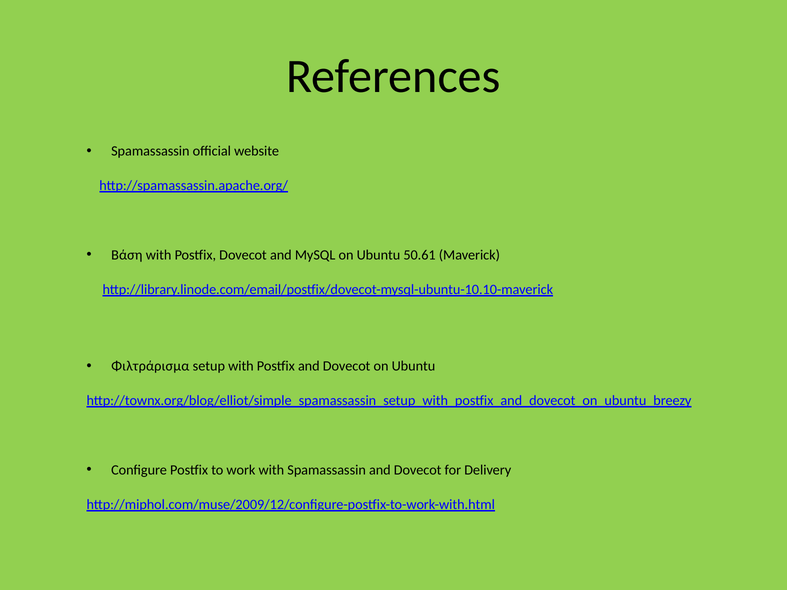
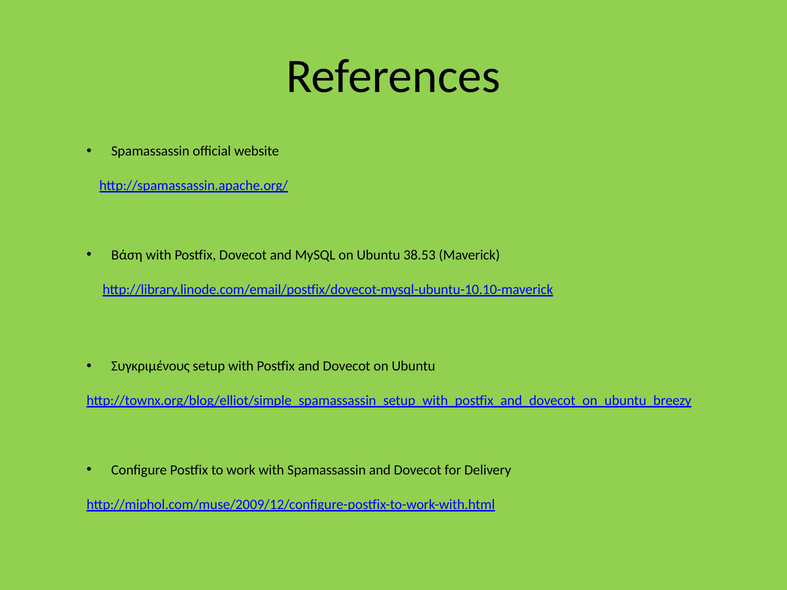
50.61: 50.61 -> 38.53 (420, 255)
Φιλτράρισμα: Φιλτράρισμα -> Συγκριμένους (150, 366)
